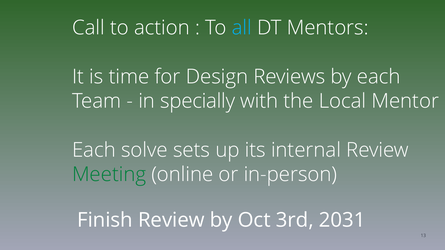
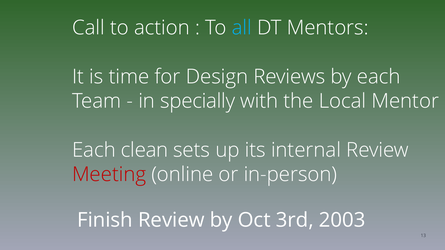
solve: solve -> clean (145, 150)
Meeting colour: green -> red (109, 175)
2031: 2031 -> 2003 (342, 220)
